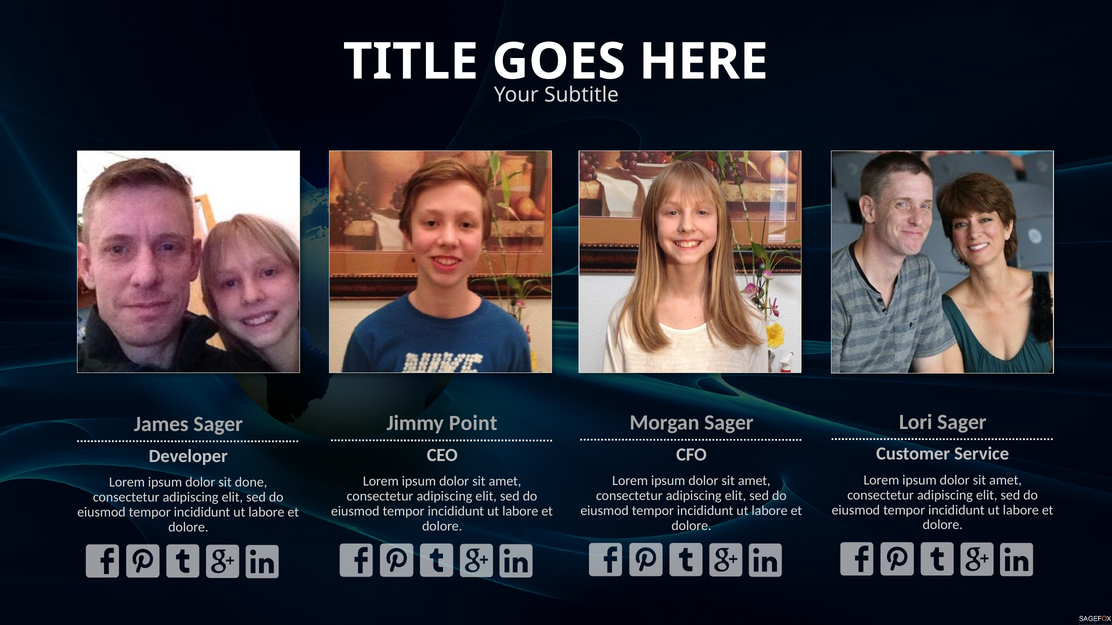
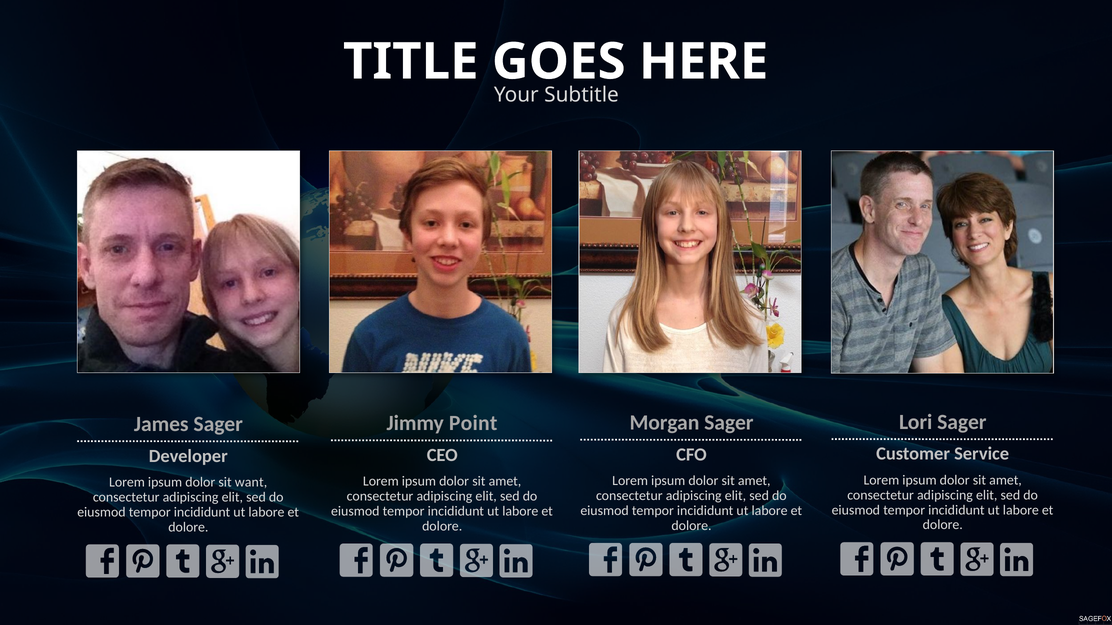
done: done -> want (251, 482)
